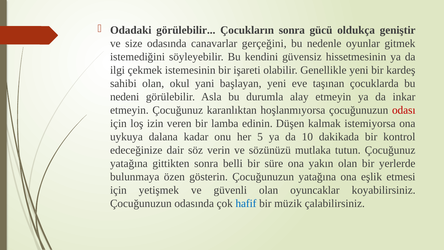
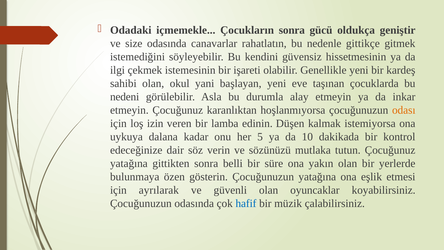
Odadaki görülebilir: görülebilir -> içmemekle (186, 30)
gerçeğini: gerçeğini -> rahatlatın (264, 44)
oyunlar: oyunlar -> gittikçe (363, 44)
odası colour: red -> orange (404, 110)
yetişmek: yetişmek -> ayrılarak (159, 190)
